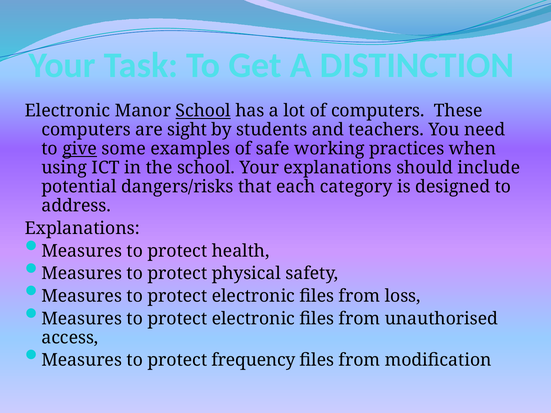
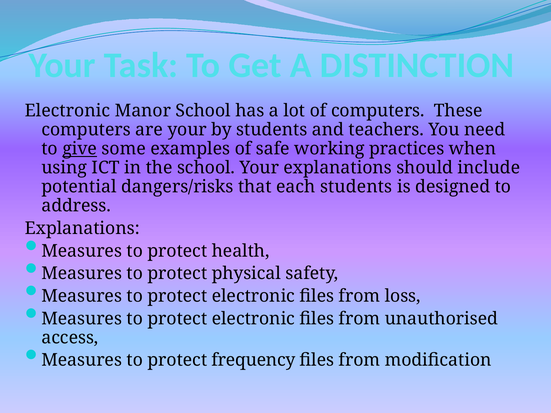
School underline: present -> none (203, 111)
are sight: sight -> your (187, 130)
each category: category -> students (356, 187)
